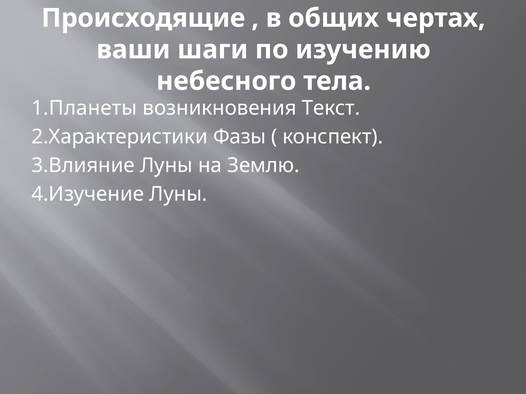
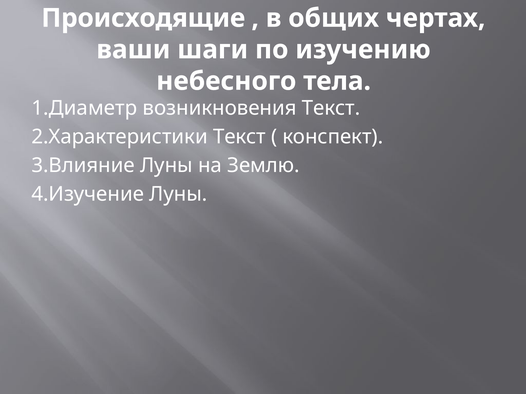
1.Планеты: 1.Планеты -> 1.Диаметр (84, 108)
2.Характеристики Фазы: Фазы -> Текст (239, 137)
